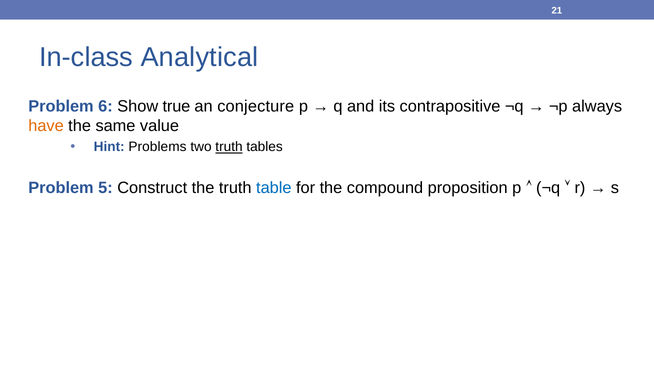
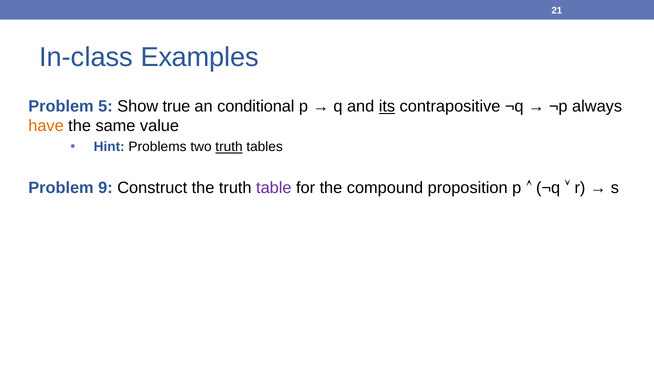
Analytical: Analytical -> Examples (200, 57)
6: 6 -> 5 (105, 106)
conjecture: conjecture -> conditional (256, 106)
its underline: none -> present (387, 106)
5: 5 -> 9 (105, 188)
table colour: blue -> purple (274, 188)
